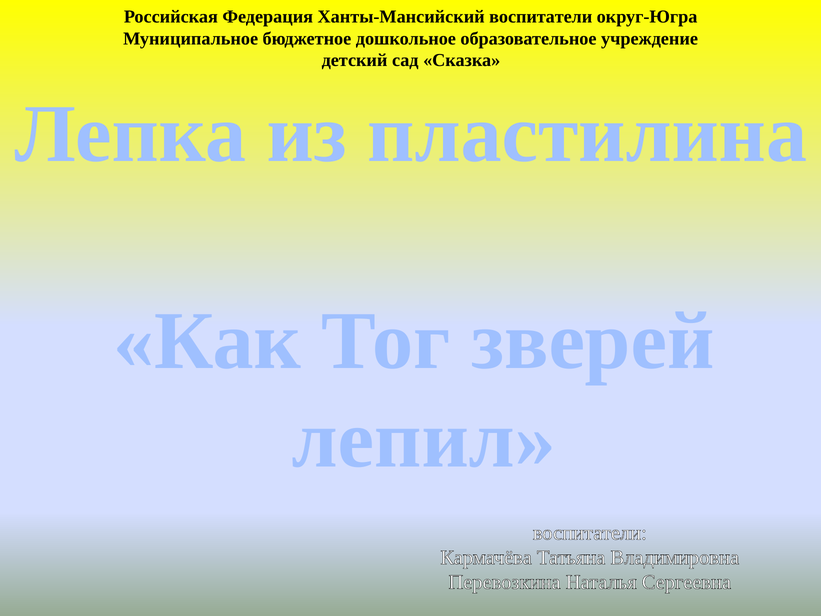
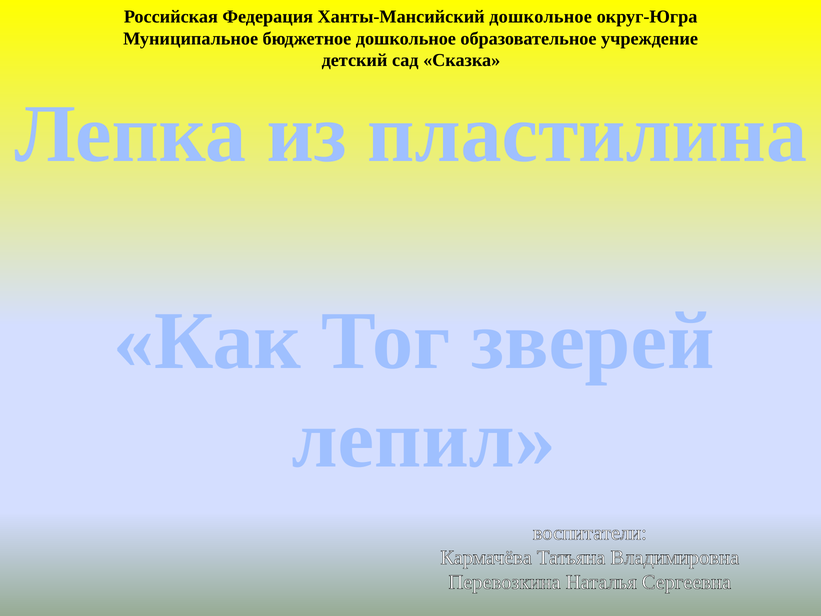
Ханты-Мансийский воспитатели: воспитатели -> дошкольное (541, 17)
